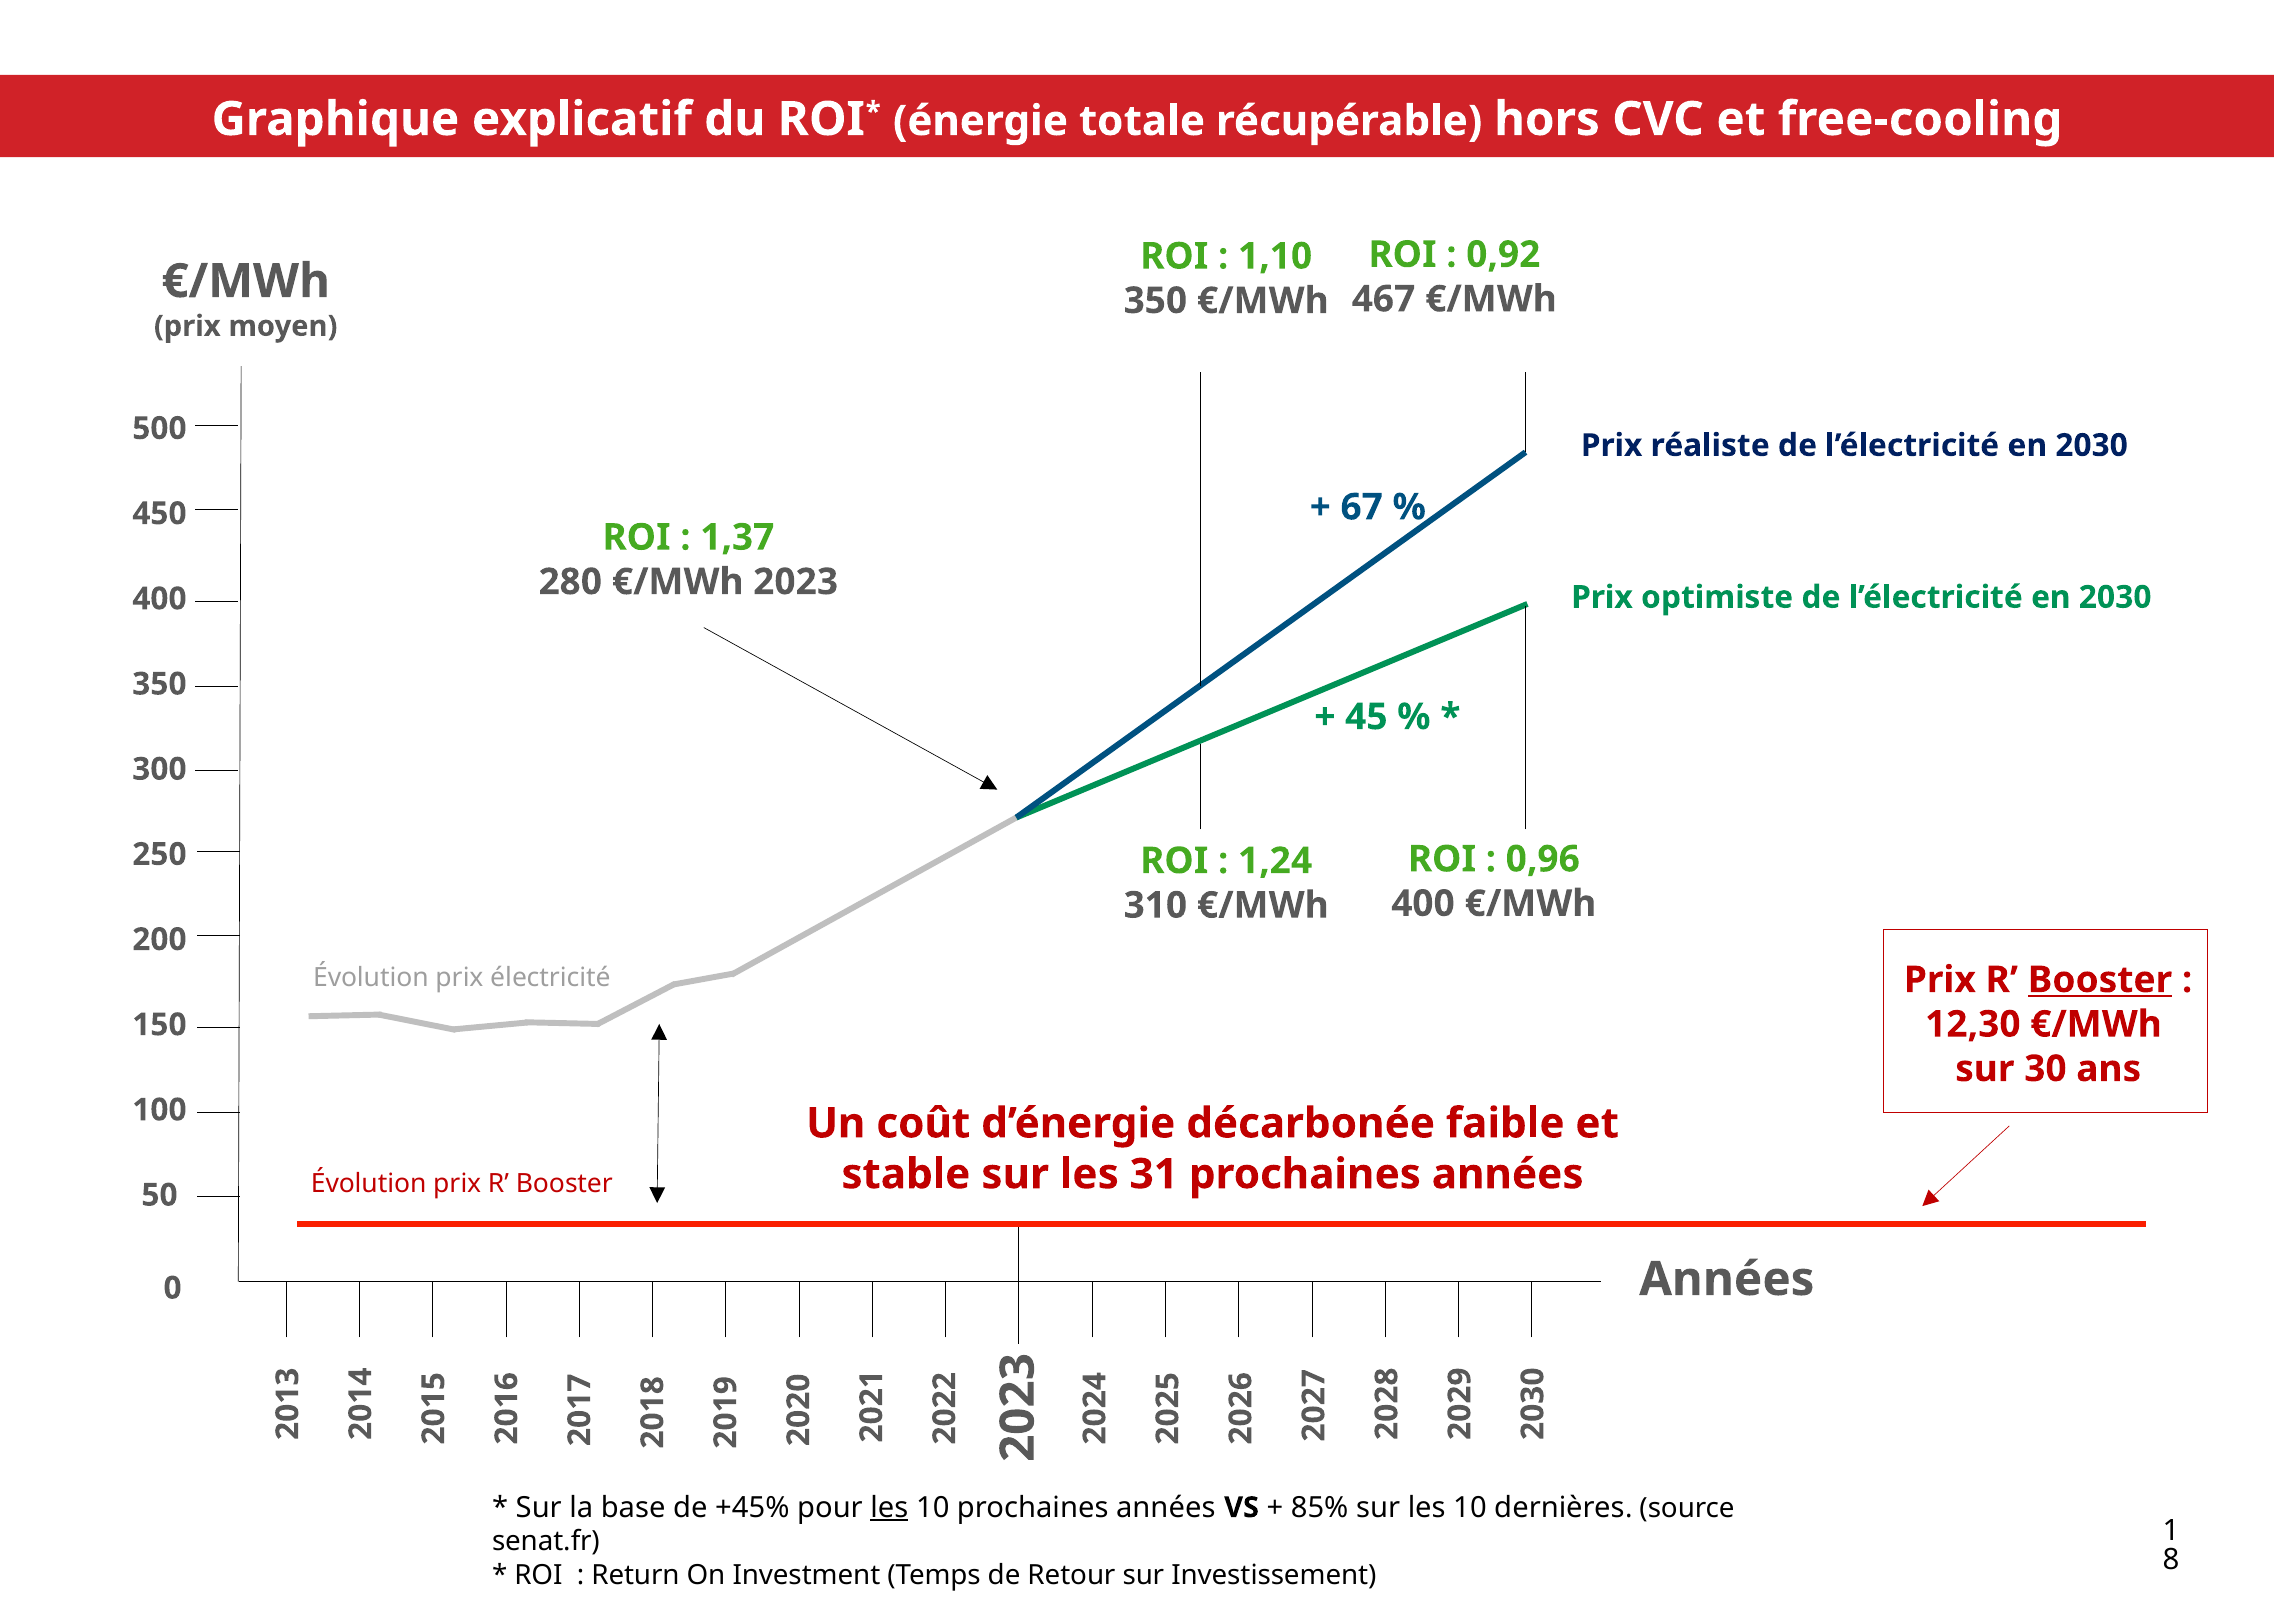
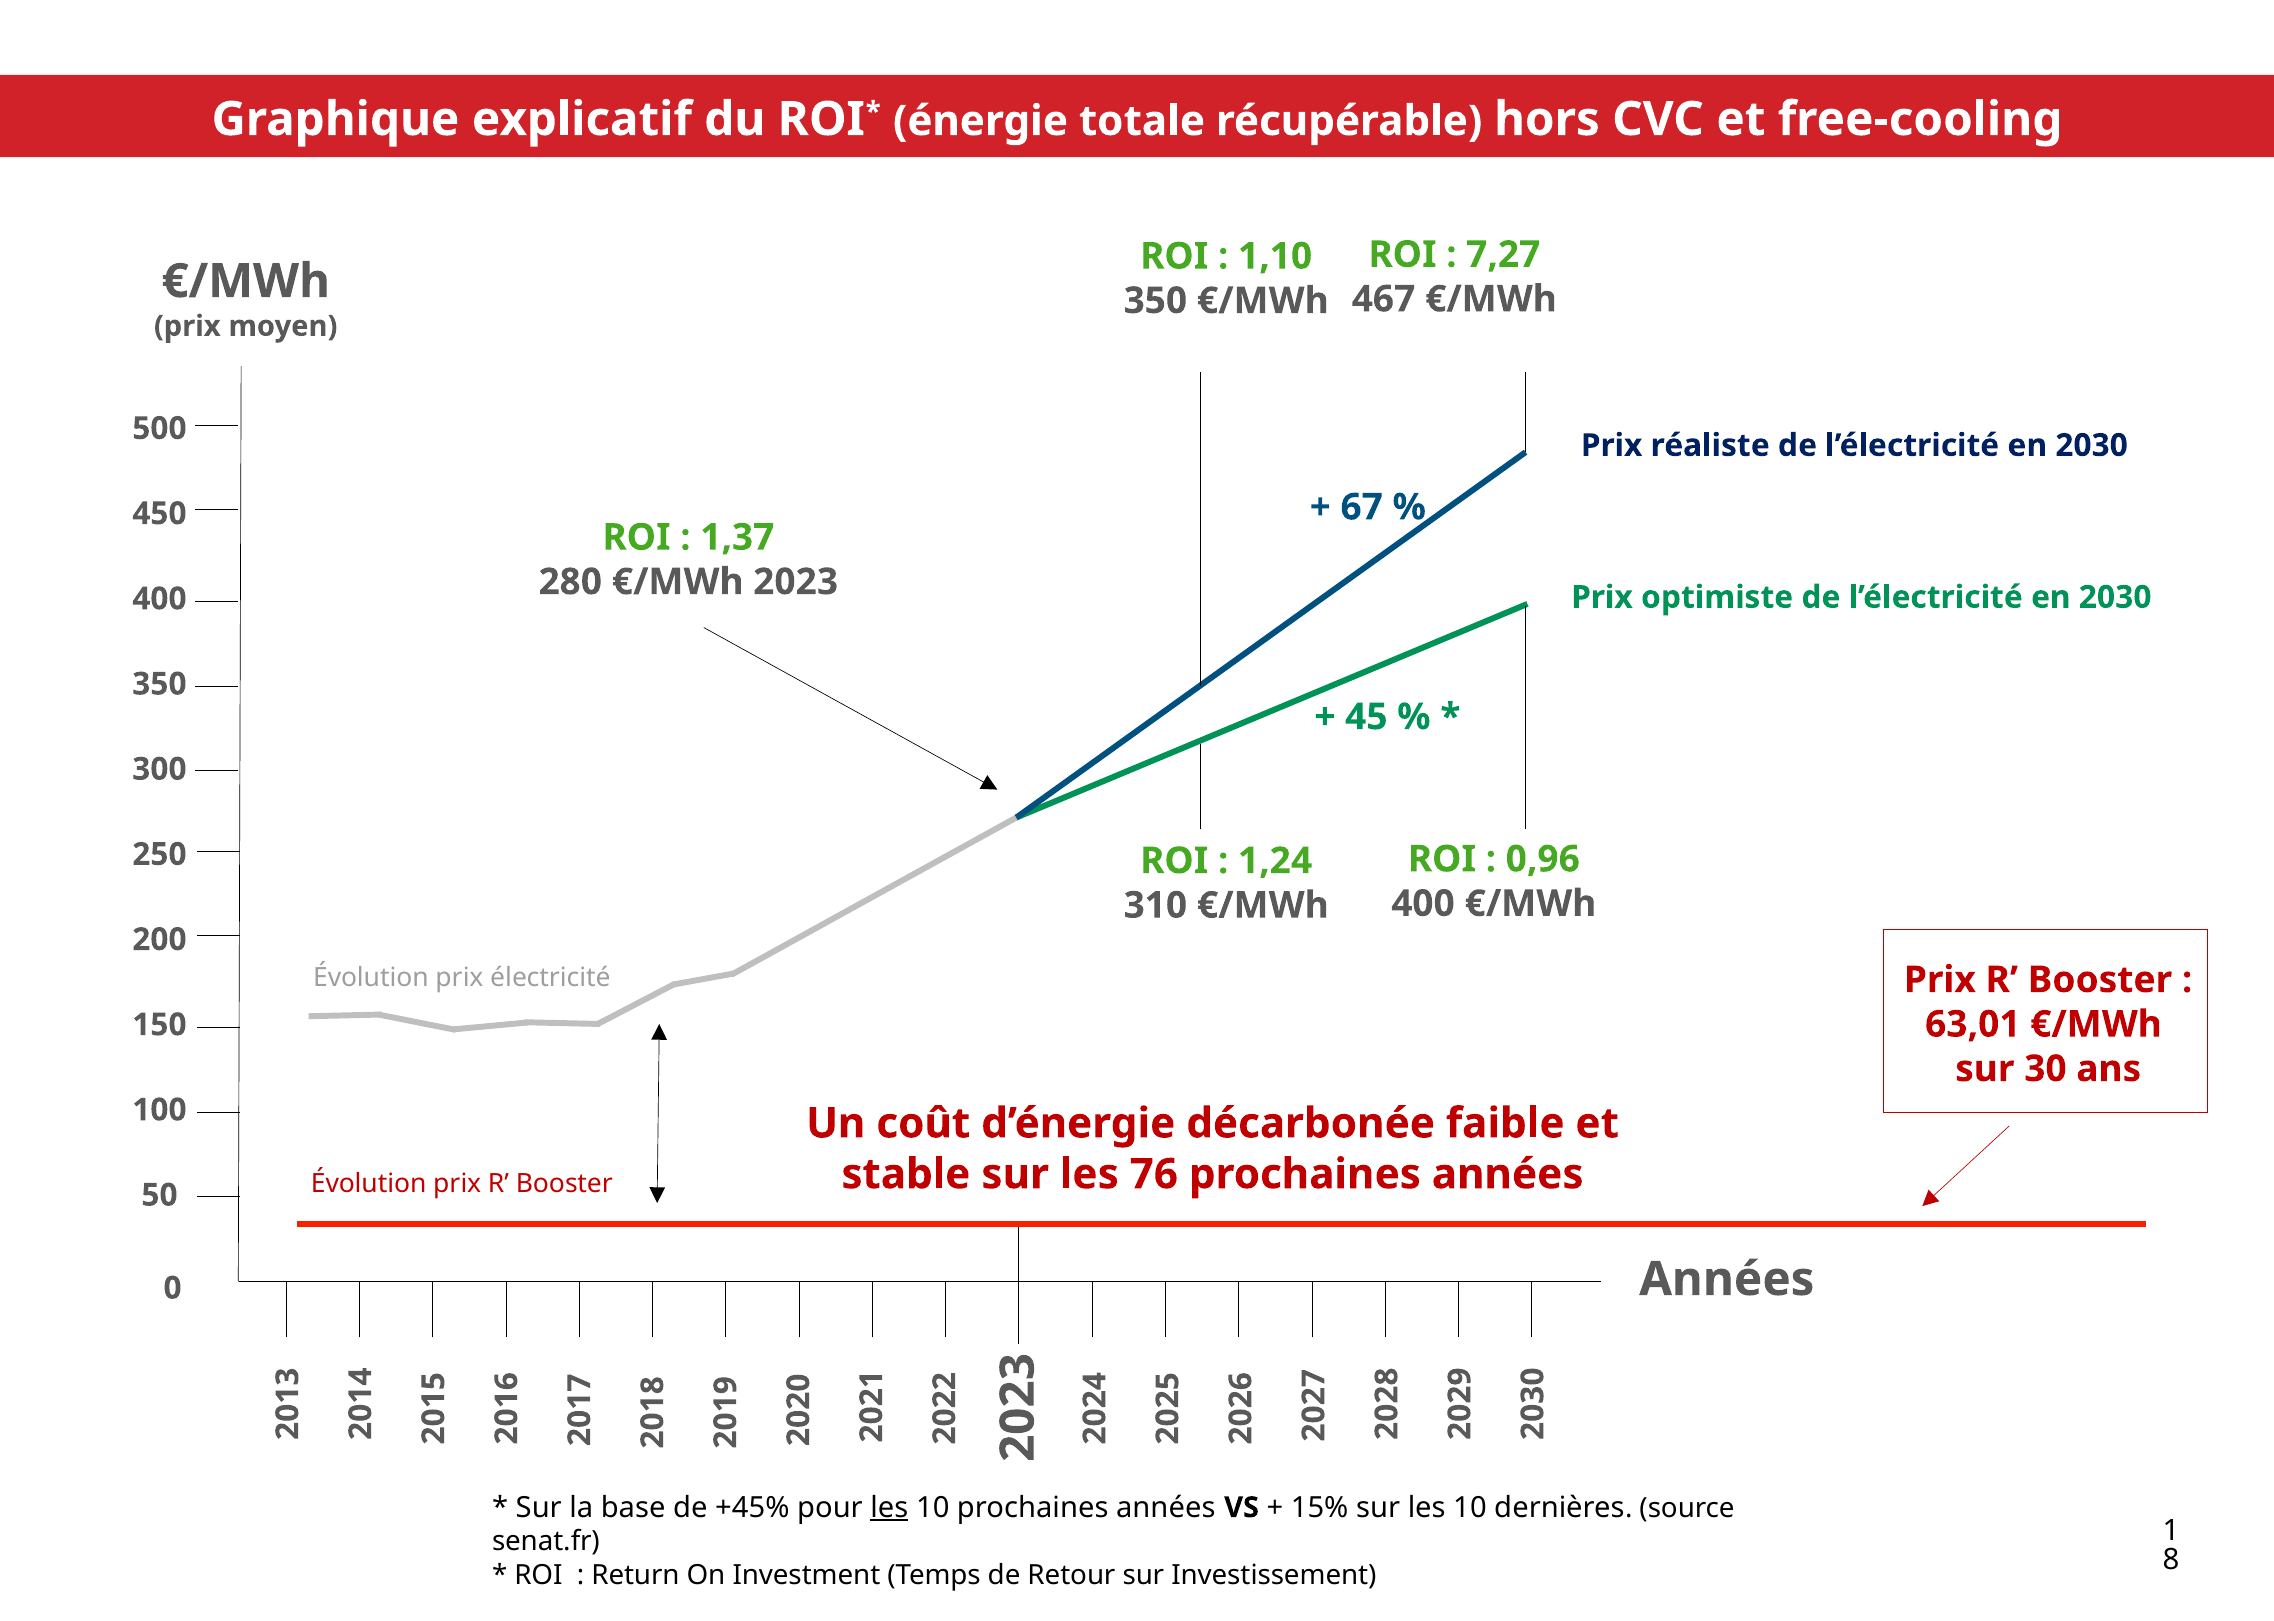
0,92: 0,92 -> 7,27 (1503, 255)
Booster underline: present -> none (2100, 980)
12,30: 12,30 -> 63,01 (1973, 1024)
31: 31 -> 76 (1154, 1174)
85%: 85% -> 15% (1320, 1508)
